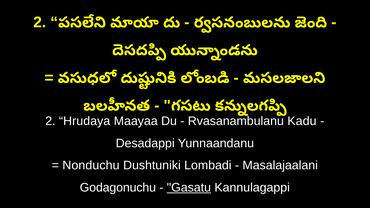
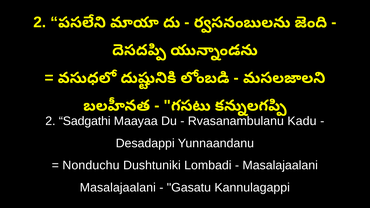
Hrudaya: Hrudaya -> Sadgathi (85, 121)
Godagonuchu: Godagonuchu -> Masalajaalani (118, 188)
Gasatu underline: present -> none (189, 188)
